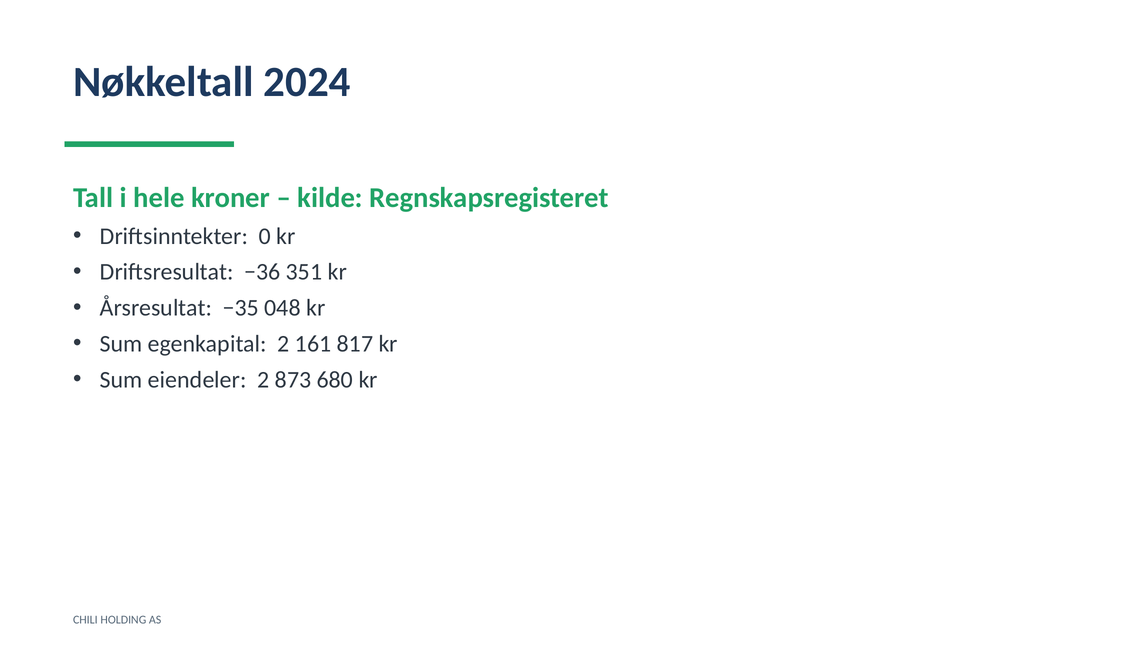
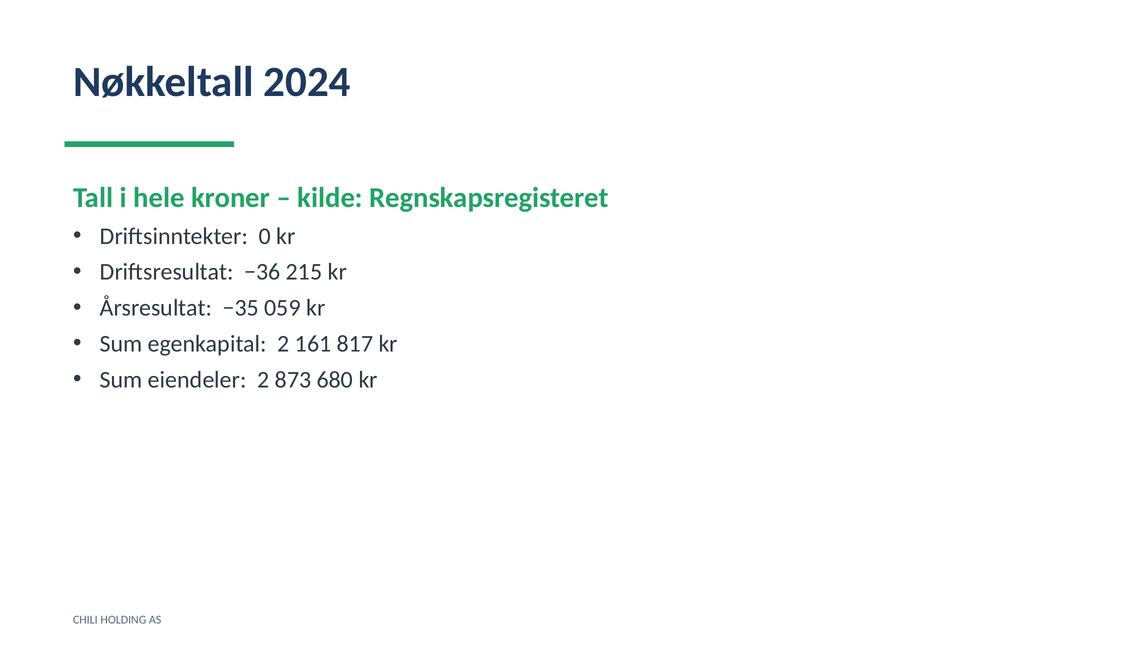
351: 351 -> 215 (304, 272)
048: 048 -> 059 (283, 308)
